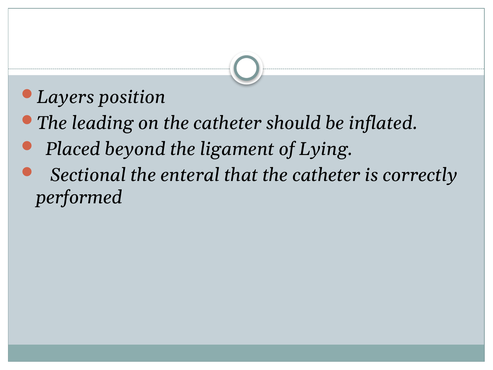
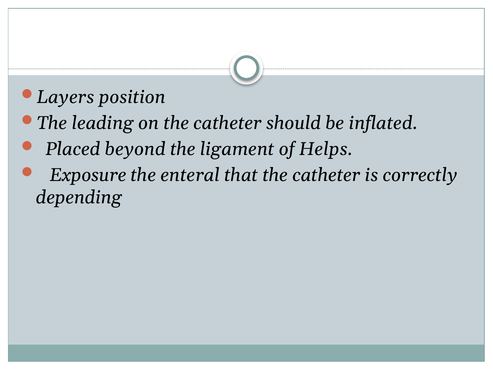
Lying: Lying -> Helps (326, 149)
Sectional: Sectional -> Exposure (88, 175)
performed: performed -> depending (79, 197)
